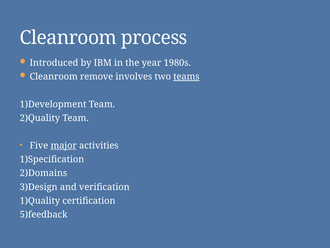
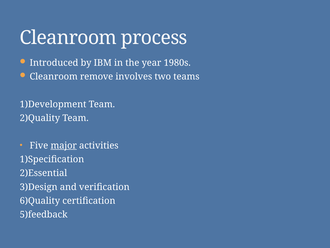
teams underline: present -> none (186, 77)
2)Domains: 2)Domains -> 2)Essential (43, 173)
1)Quality: 1)Quality -> 6)Quality (40, 200)
